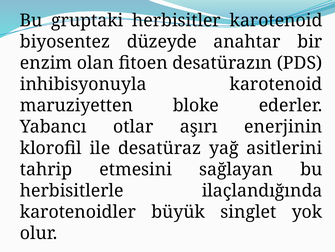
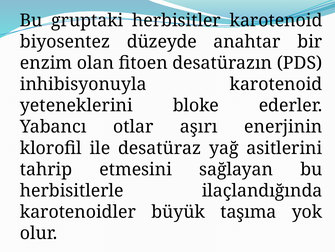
maruziyetten: maruziyetten -> yeteneklerini (76, 105)
singlet: singlet -> taşıma (248, 211)
